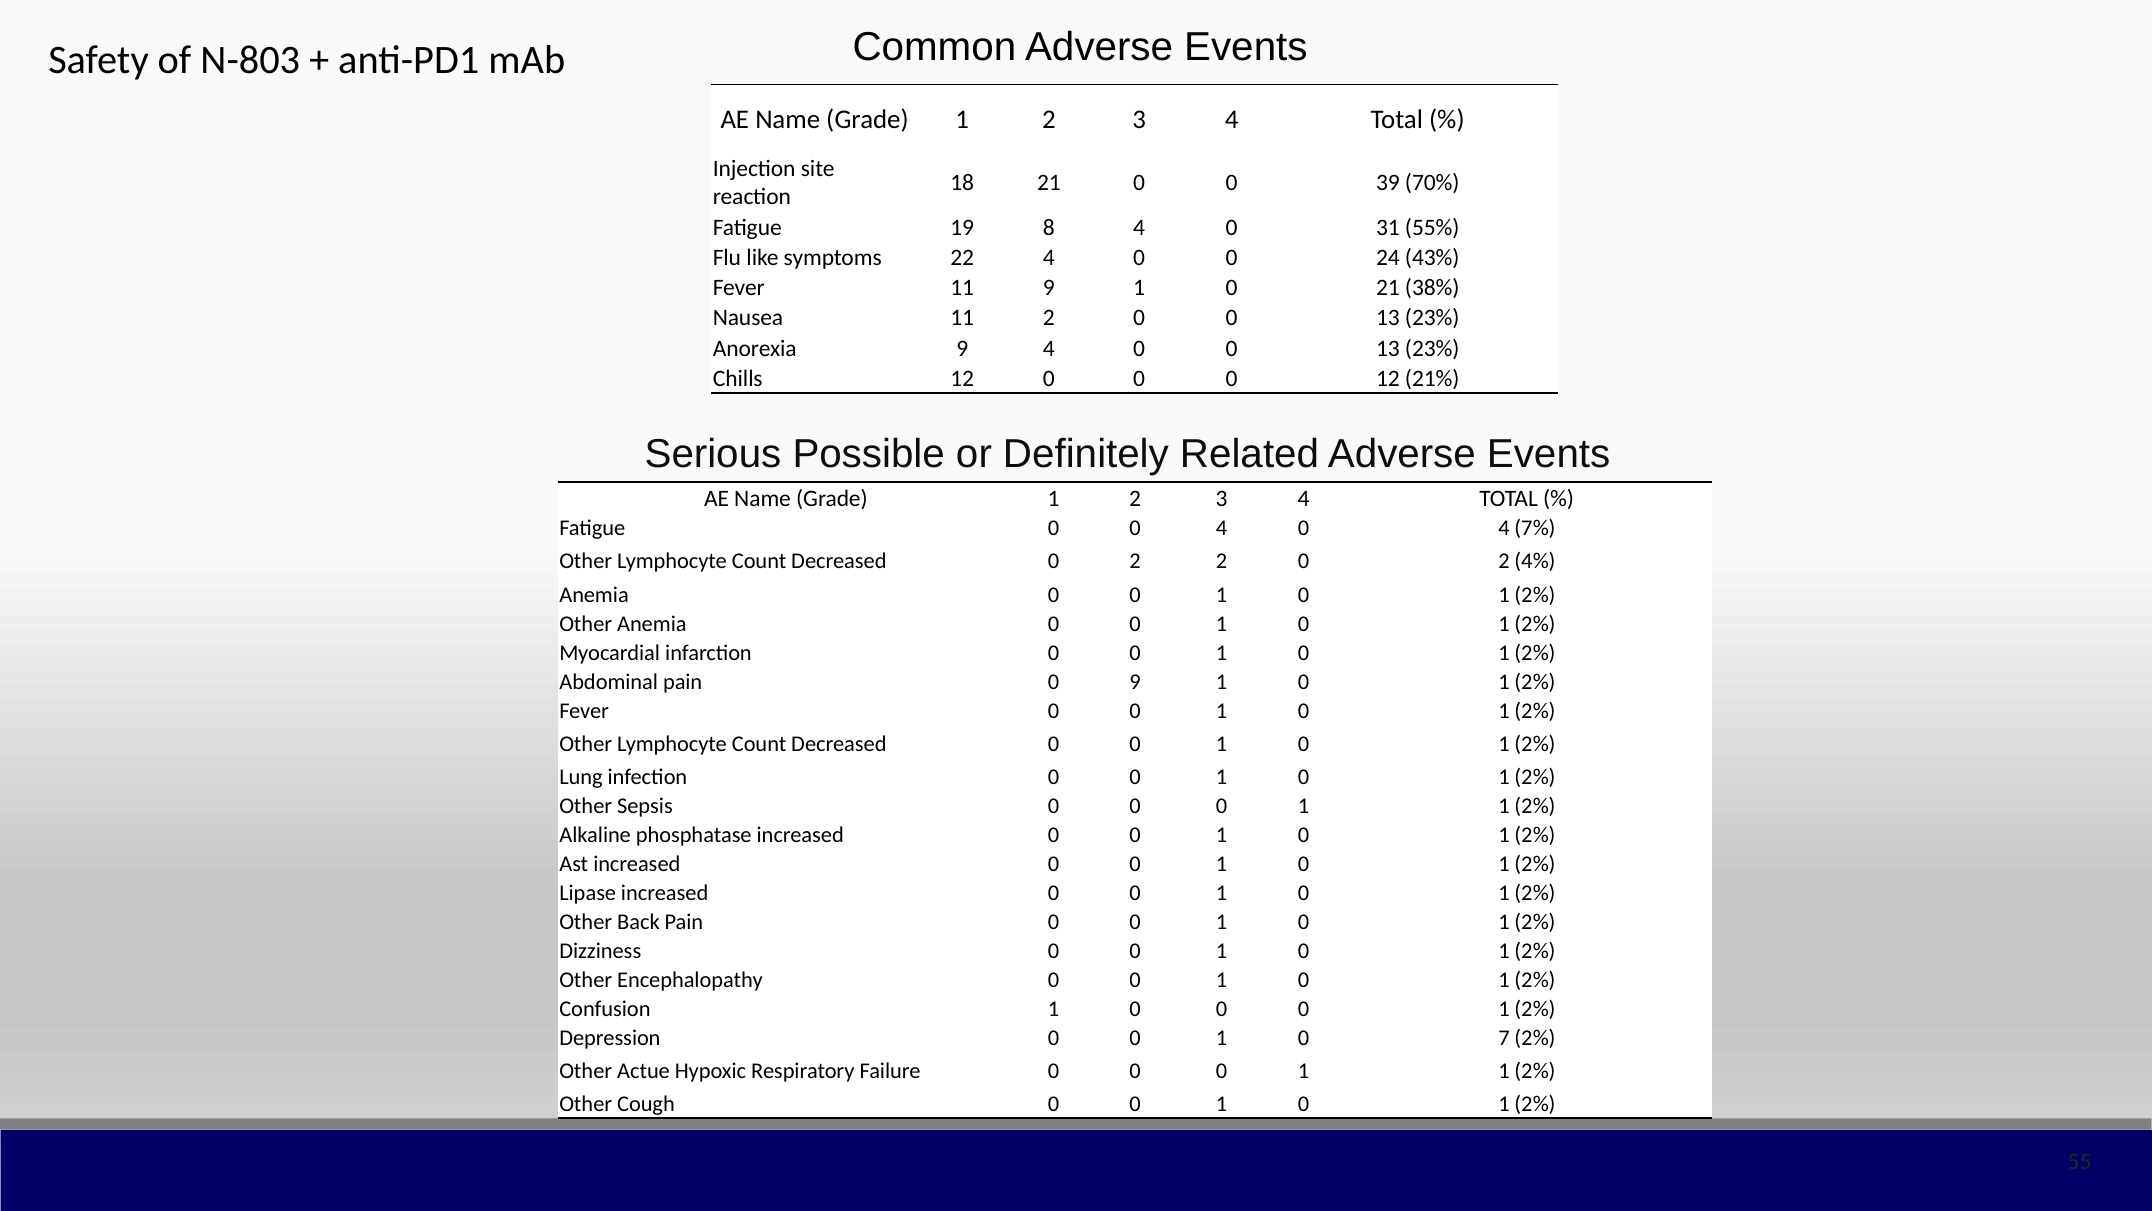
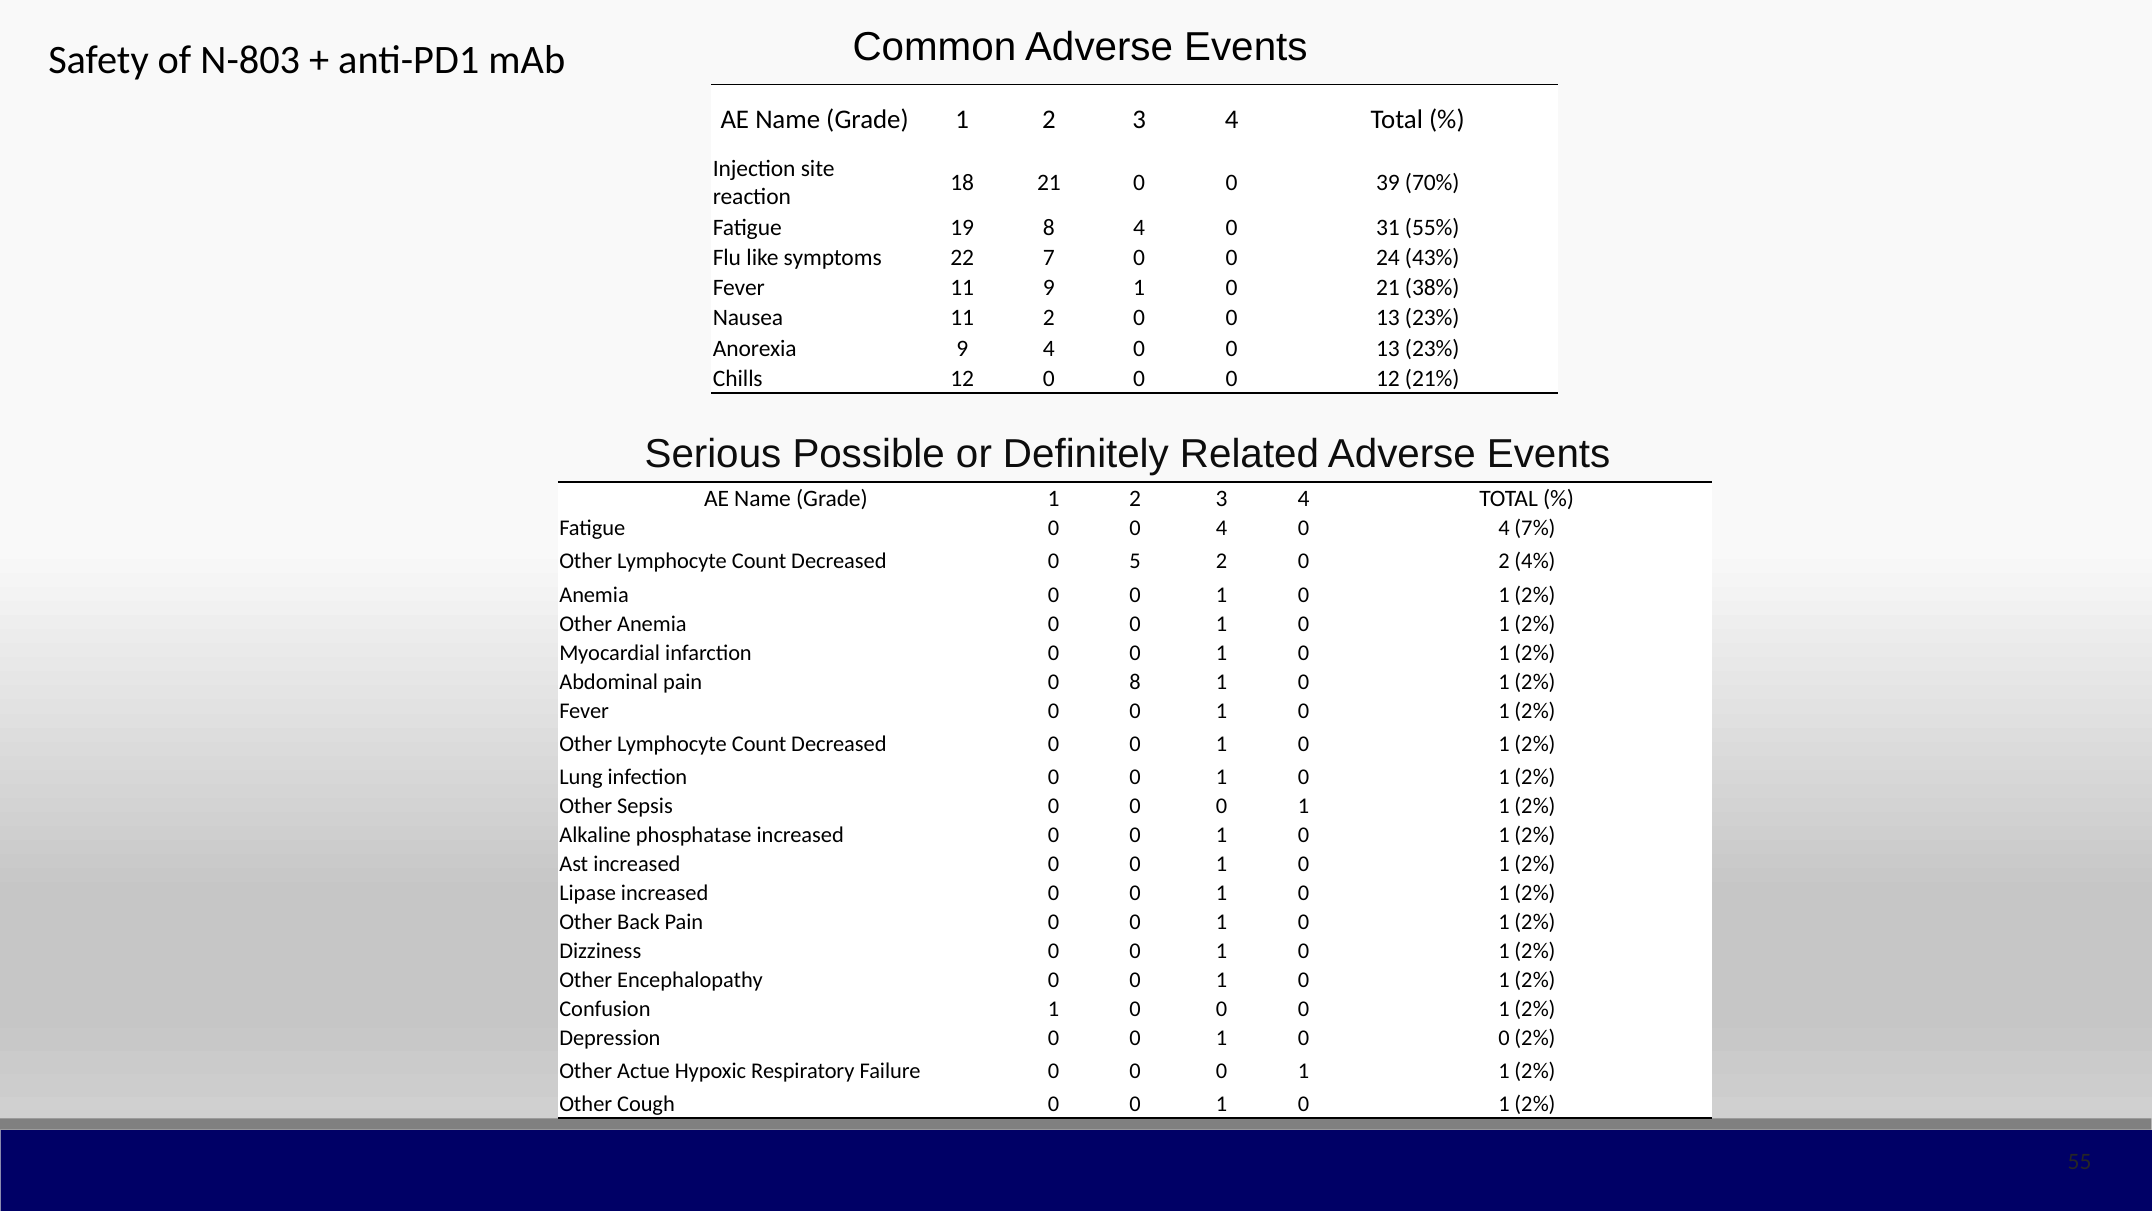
22 4: 4 -> 7 (1049, 257)
Decreased 0 2: 2 -> 5 (1135, 561)
0 9: 9 -> 8 (1135, 681)
0 1 0 7: 7 -> 0 (1504, 1037)
